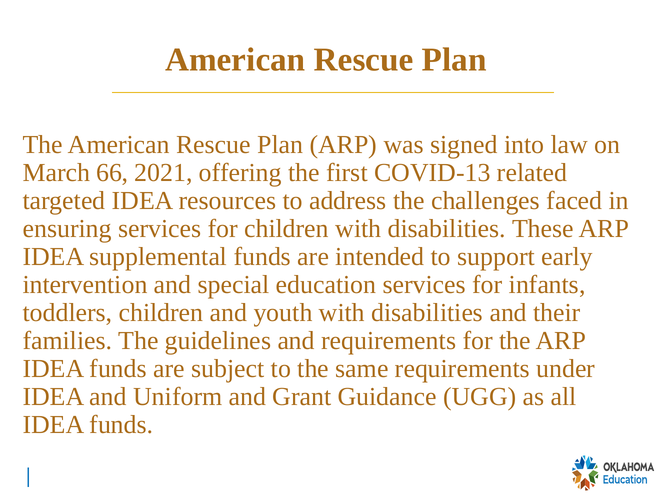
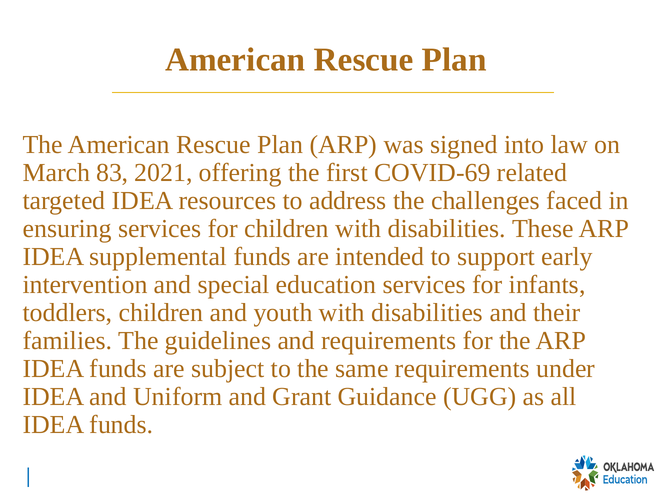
66: 66 -> 83 (112, 172)
COVID-13: COVID-13 -> COVID-69 (432, 172)
